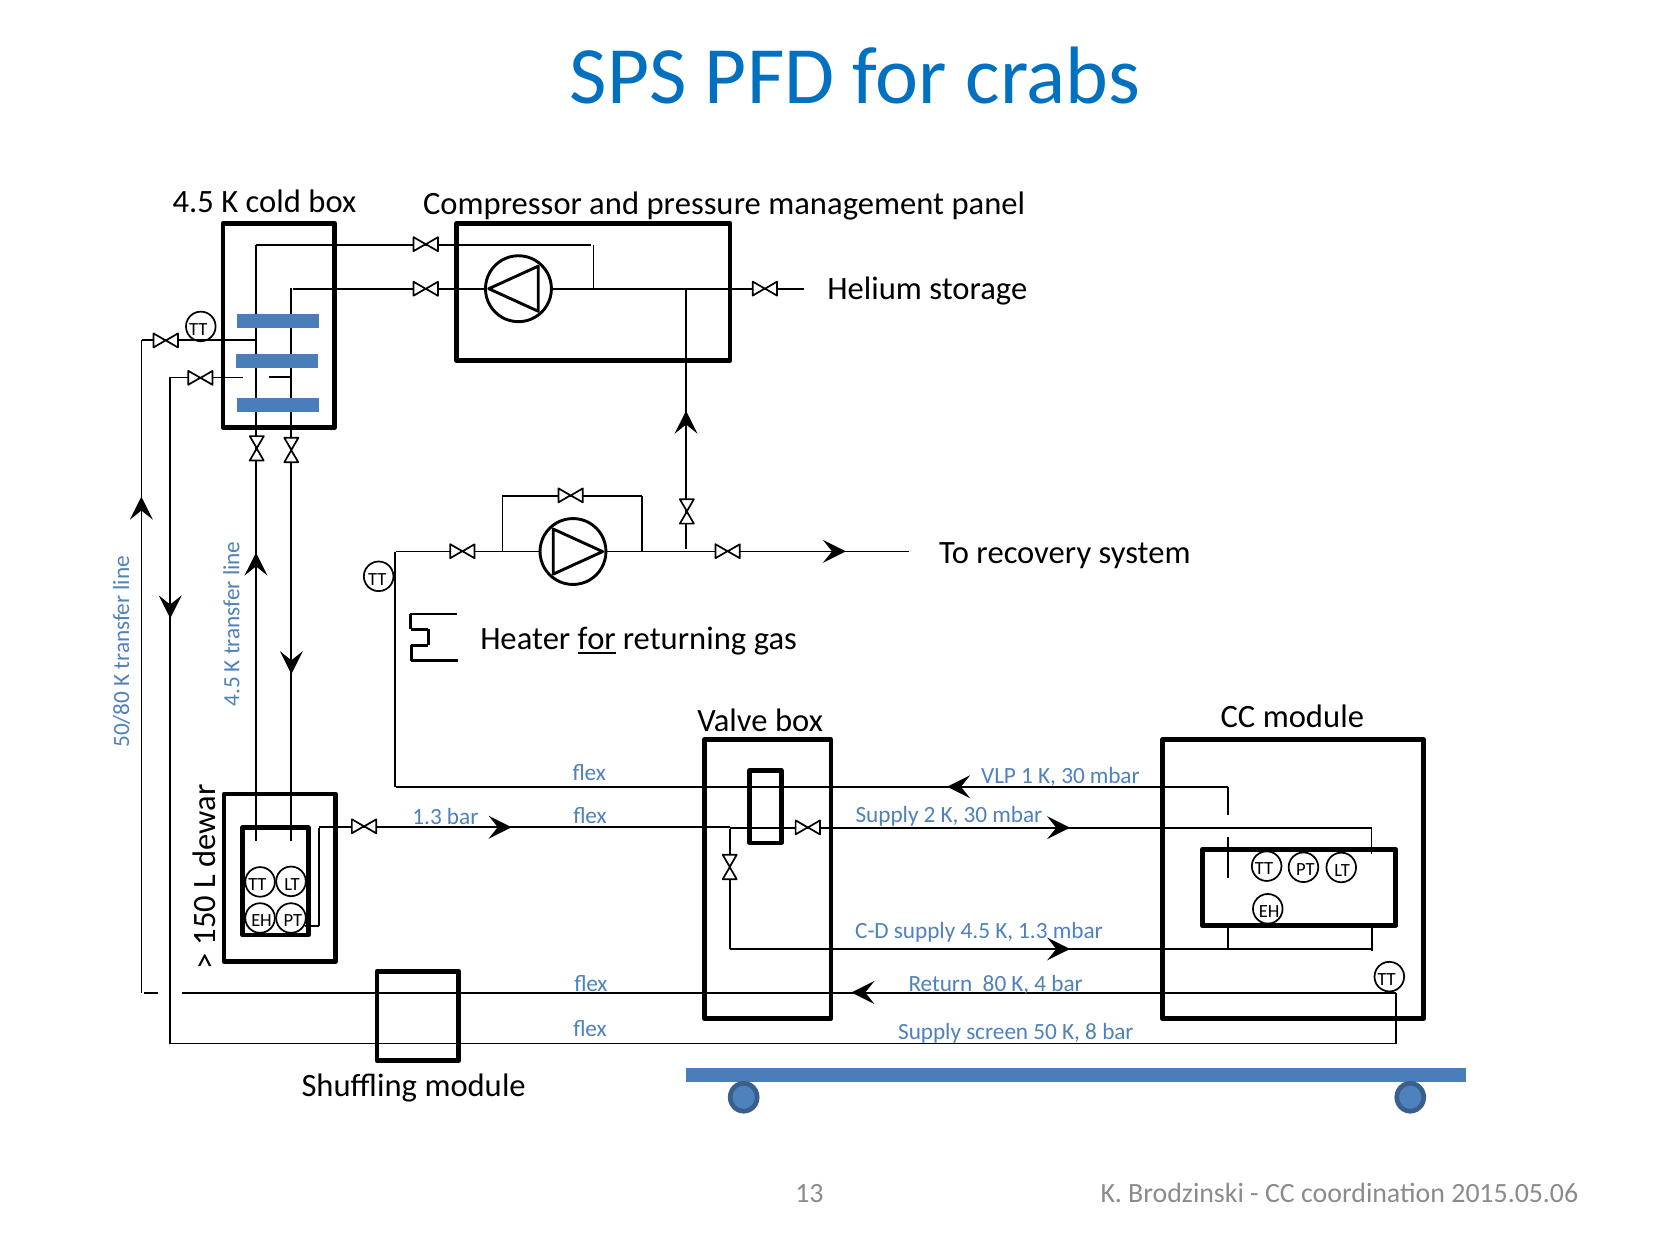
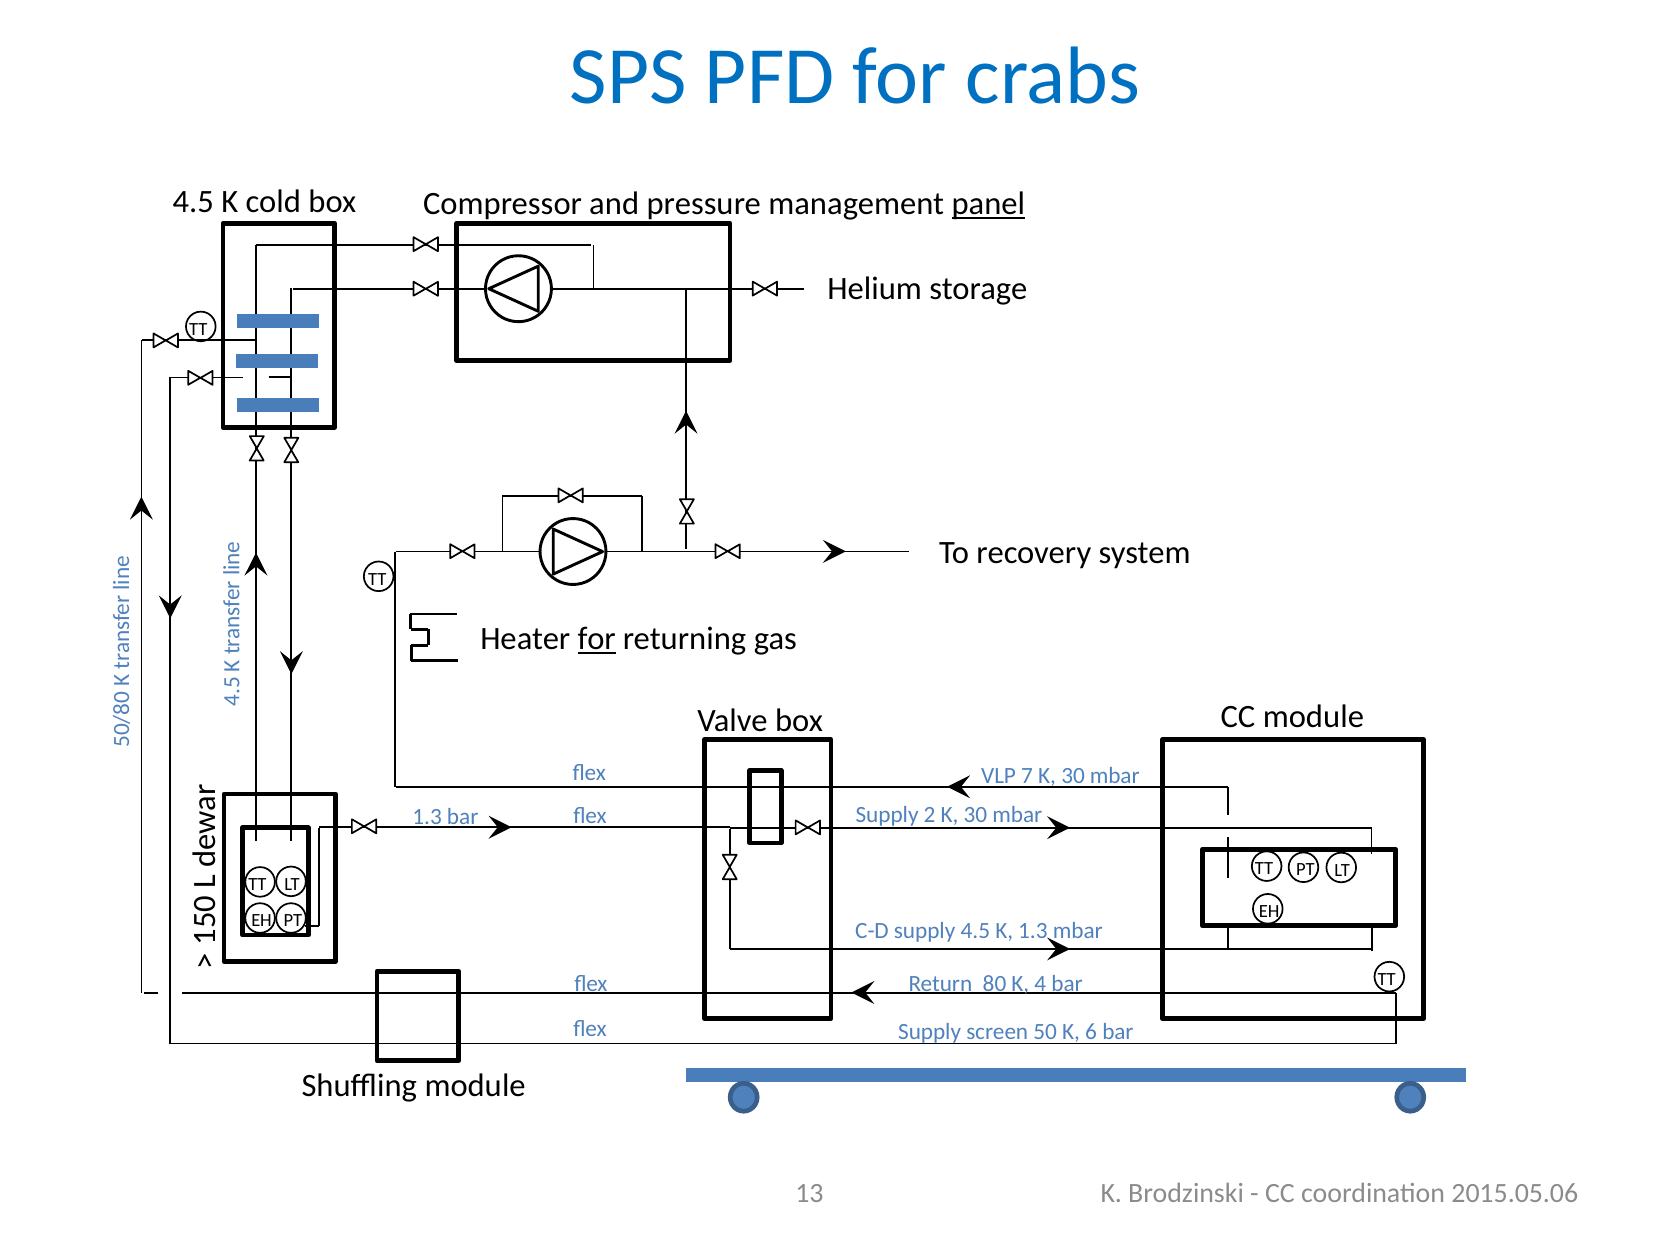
panel underline: none -> present (988, 204)
VLP 1: 1 -> 7 (1027, 776)
K 8: 8 -> 6 (1091, 1032)
